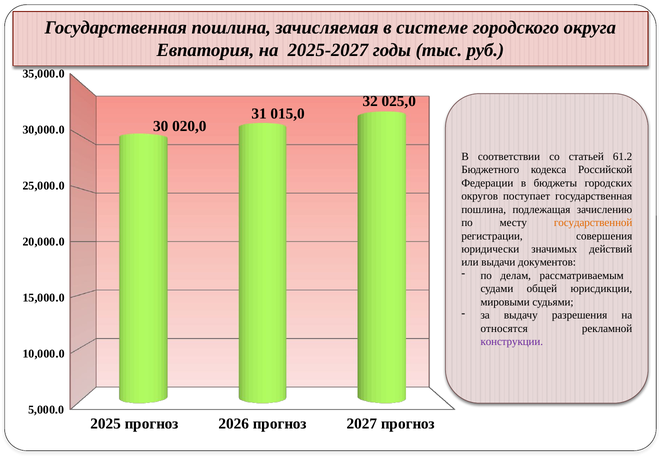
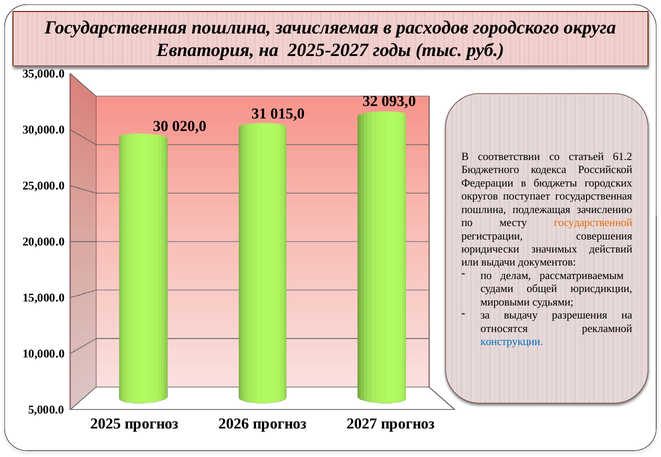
системе: системе -> расходов (432, 28)
025,0: 025,0 -> 093,0 (399, 102)
конструкции colour: purple -> blue (512, 342)
